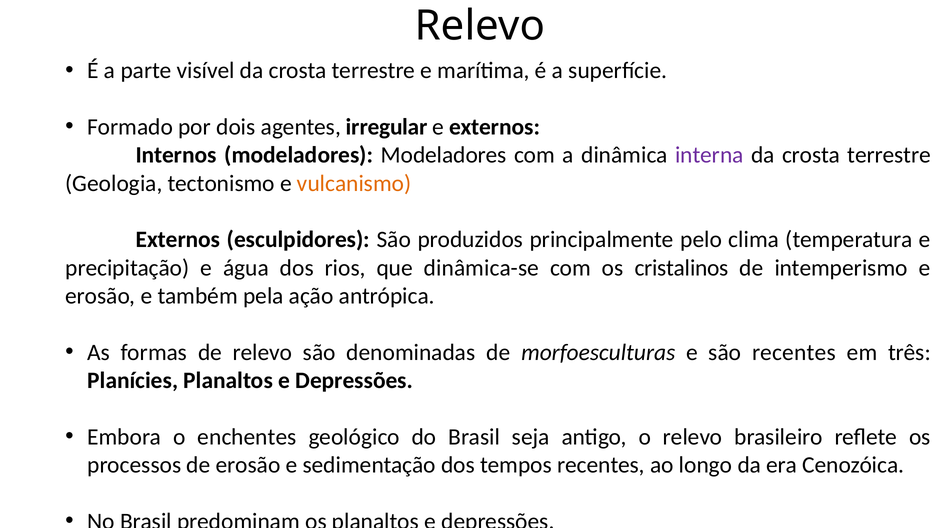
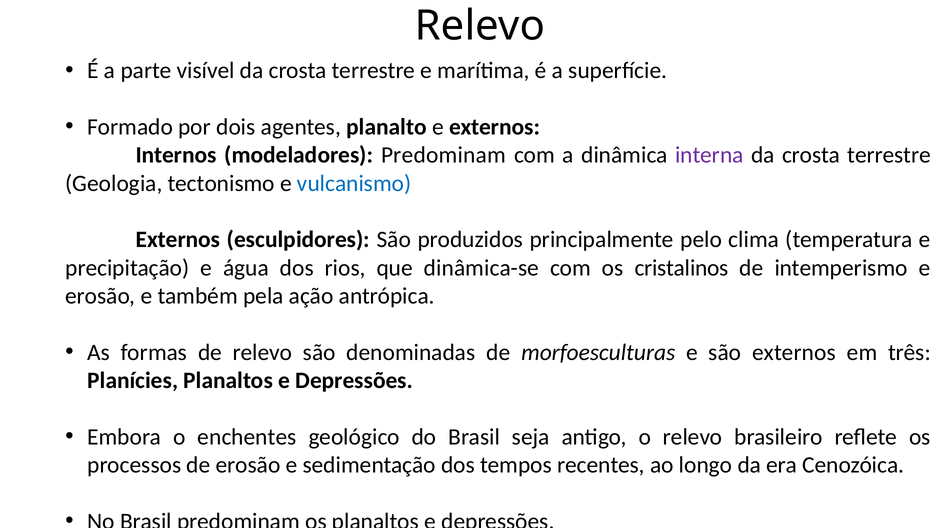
irregular: irregular -> planalto (387, 127)
modeladores Modeladores: Modeladores -> Predominam (444, 155)
vulcanismo colour: orange -> blue (354, 183)
são recentes: recentes -> externos (794, 352)
